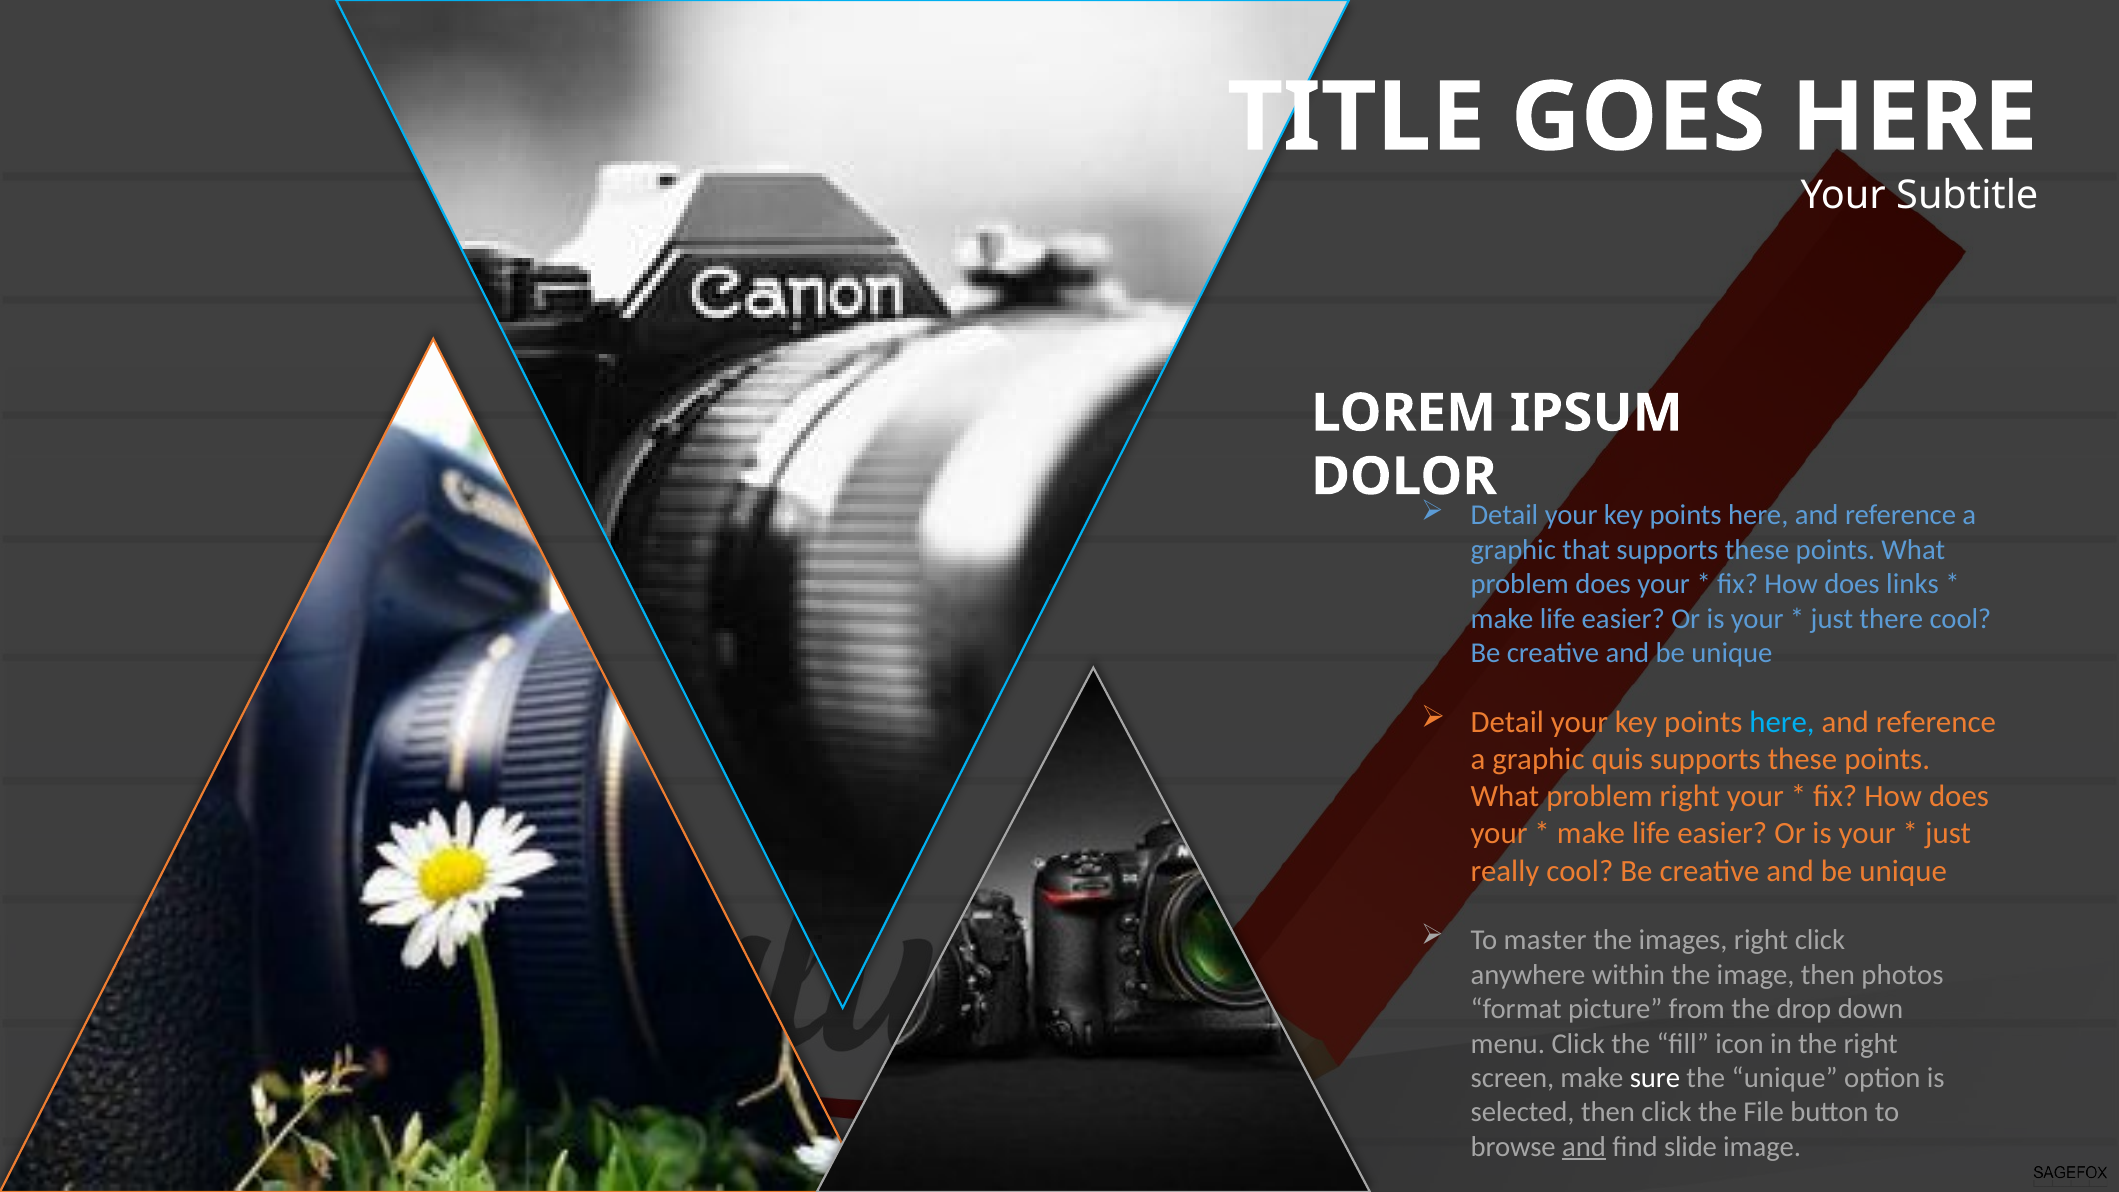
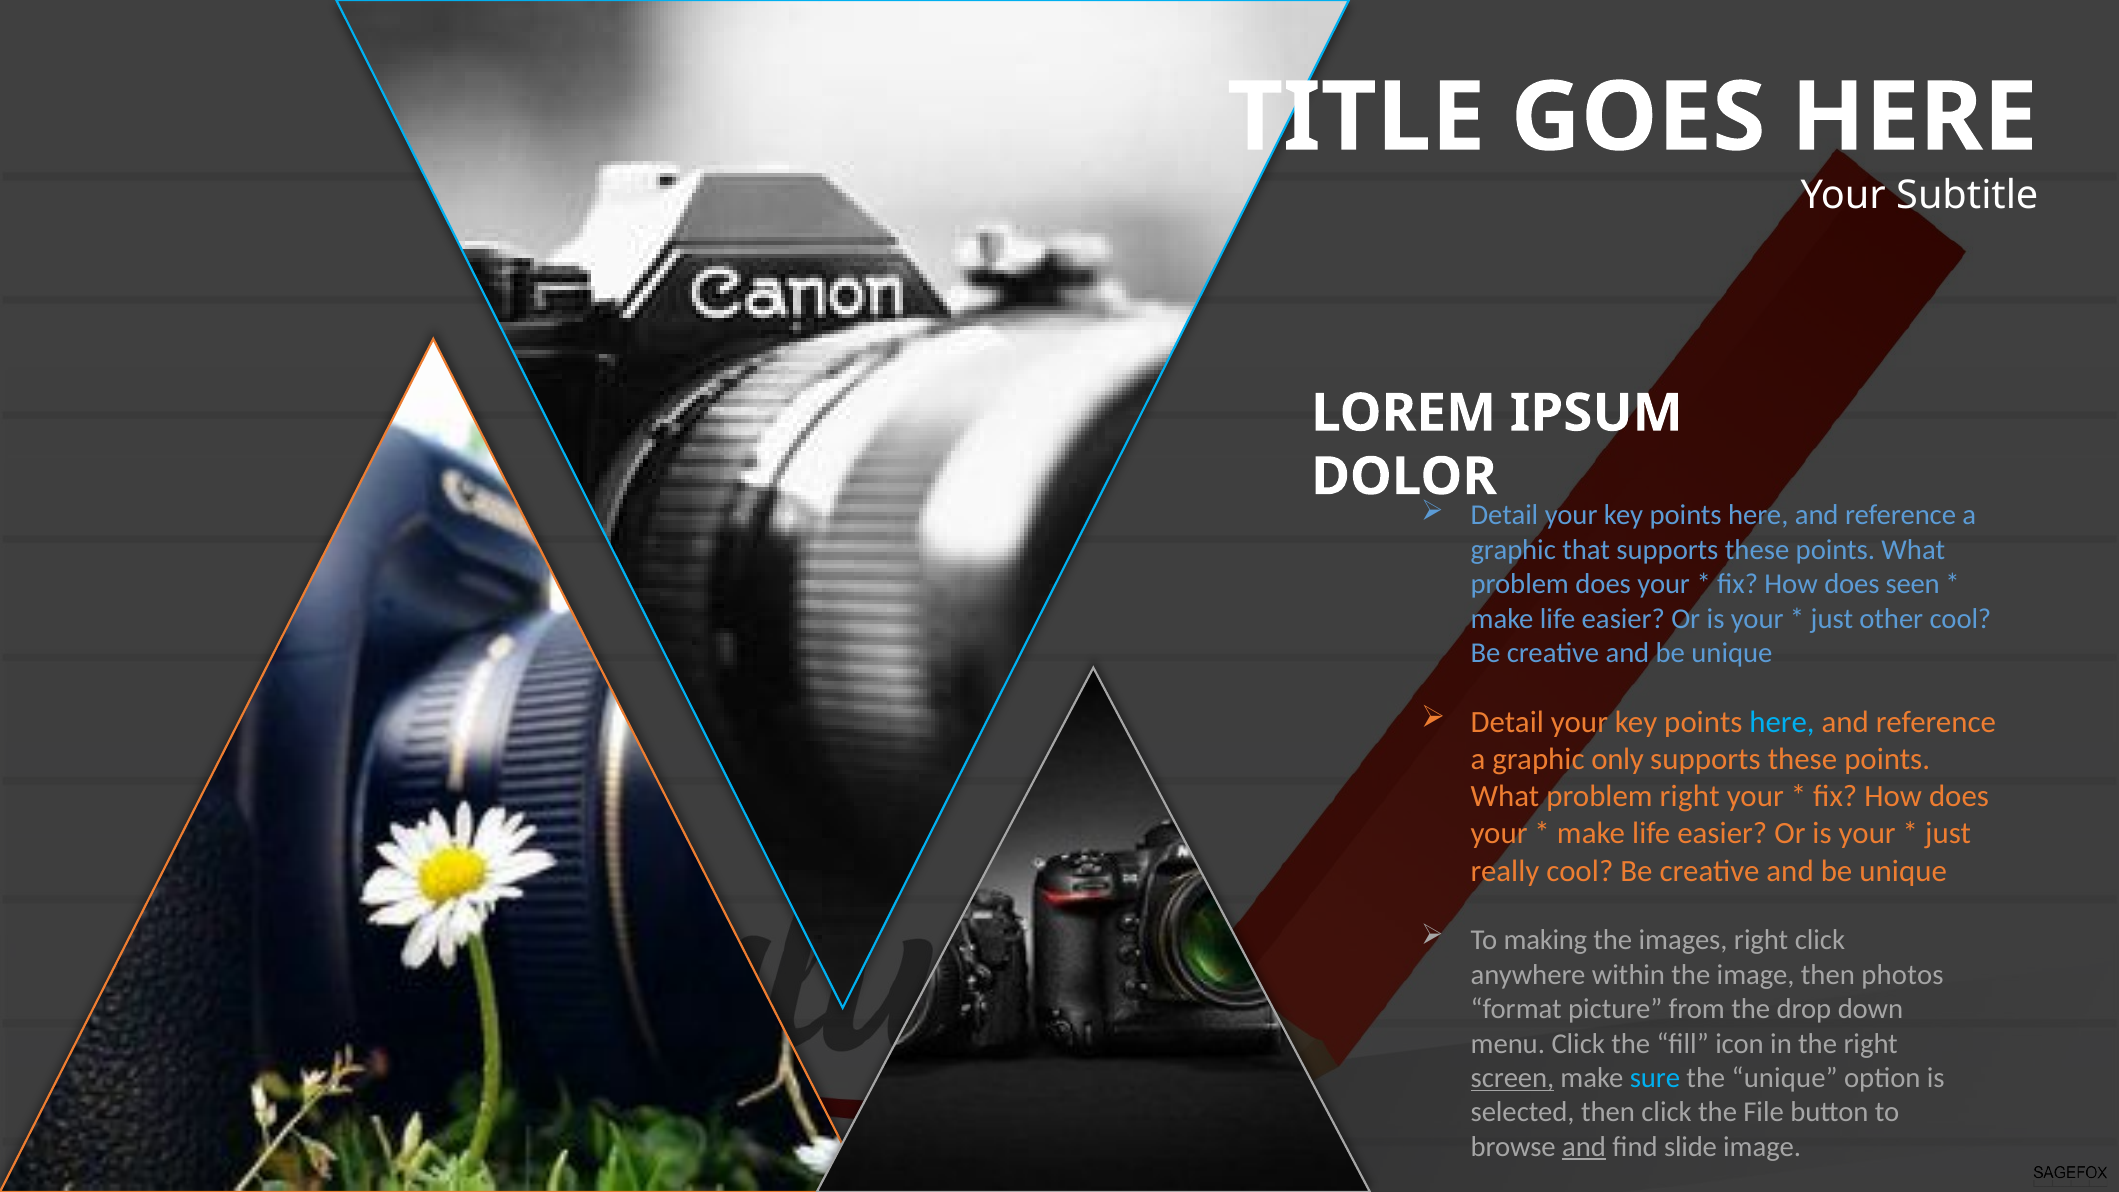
links: links -> seen (1913, 584)
there: there -> other (1891, 619)
quis: quis -> only (1618, 759)
master: master -> making (1545, 940)
screen underline: none -> present (1512, 1078)
sure colour: white -> light blue (1655, 1078)
